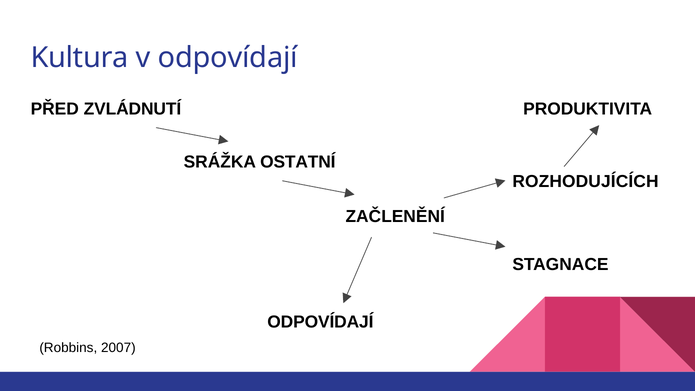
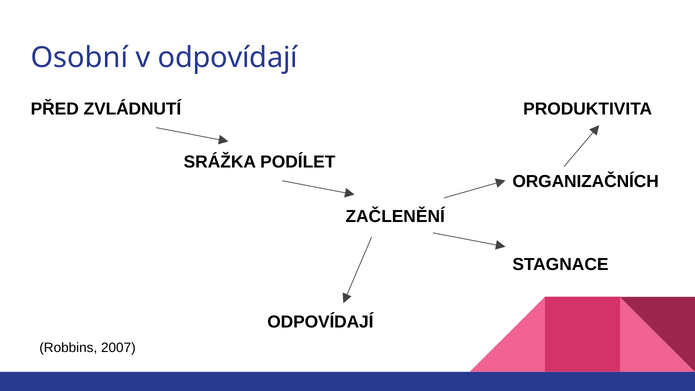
Kultura: Kultura -> Osobní (79, 58)
OSTATNÍ: OSTATNÍ -> PODÍLET (298, 162)
ROZHODUJÍCÍCH: ROZHODUJÍCÍCH -> ORGANIZAČNÍCH (586, 182)
